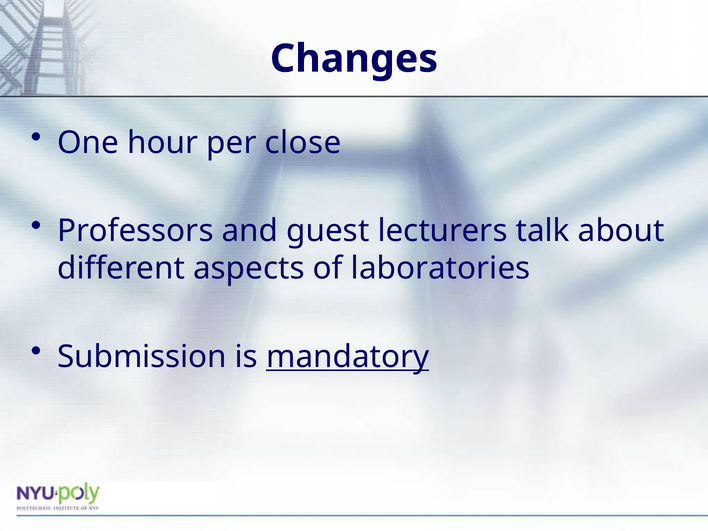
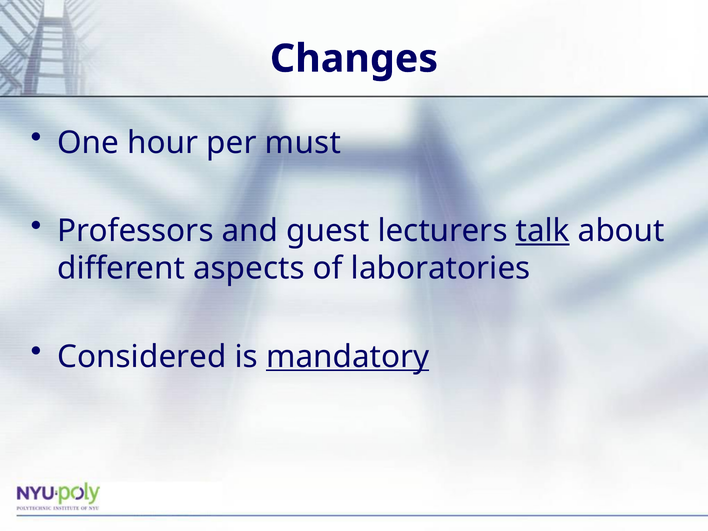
close: close -> must (303, 143)
talk underline: none -> present (543, 231)
Submission: Submission -> Considered (142, 357)
